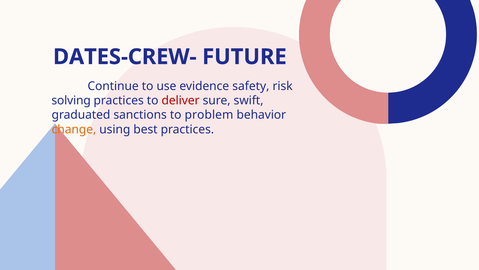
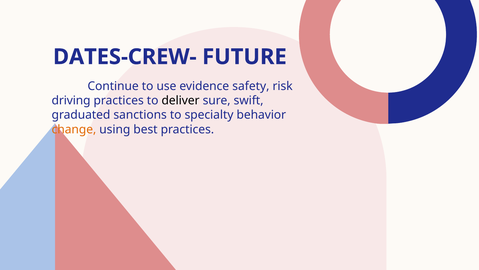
solving: solving -> driving (71, 100)
deliver colour: red -> black (181, 100)
problem: problem -> specialty (209, 115)
